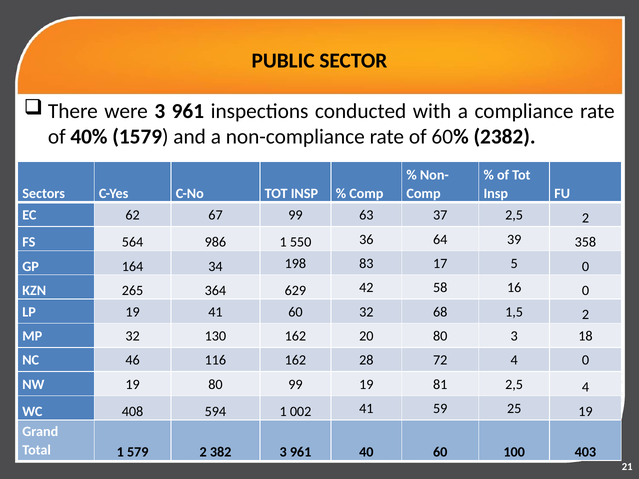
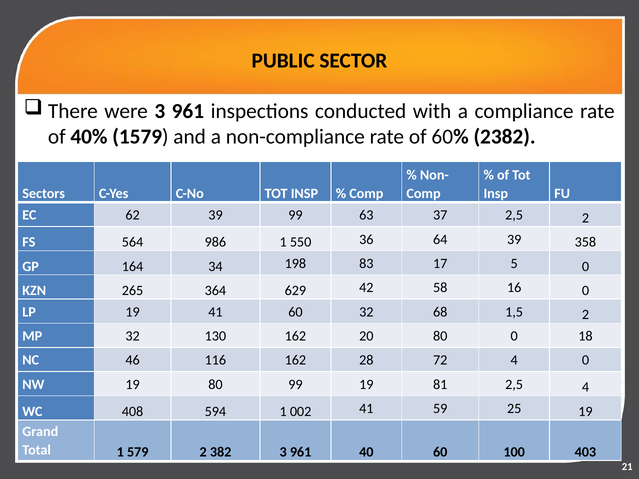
62 67: 67 -> 39 (216, 215)
80 3: 3 -> 0 (514, 336)
